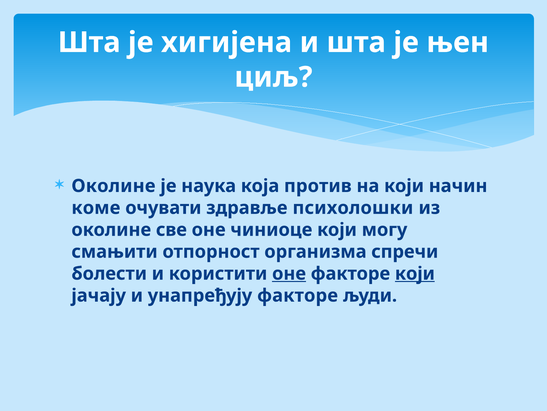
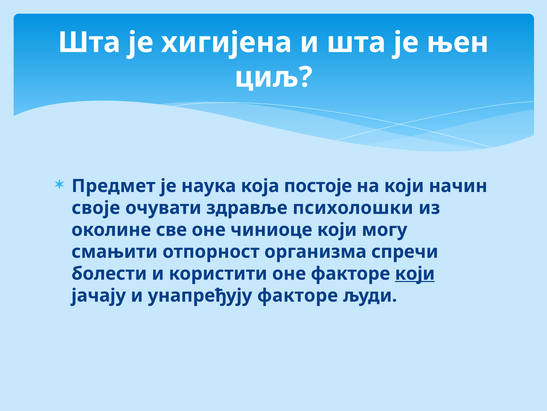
Околине: Околине -> Предмет (113, 186)
против: против -> постоје (318, 186)
коме: коме -> своје (96, 208)
оне underline: present -> none (289, 273)
